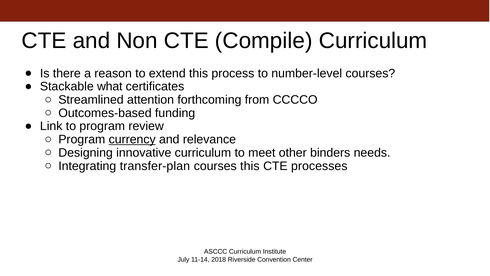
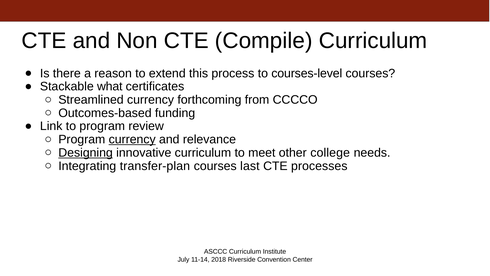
number-level: number-level -> courses-level (307, 73)
Streamlined attention: attention -> currency (151, 100)
Designing underline: none -> present (86, 153)
binders: binders -> college (330, 153)
courses this: this -> last (250, 166)
